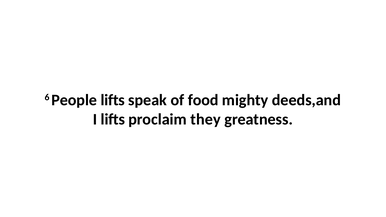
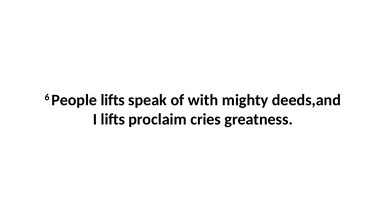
food: food -> with (203, 100)
they: they -> cries (206, 119)
